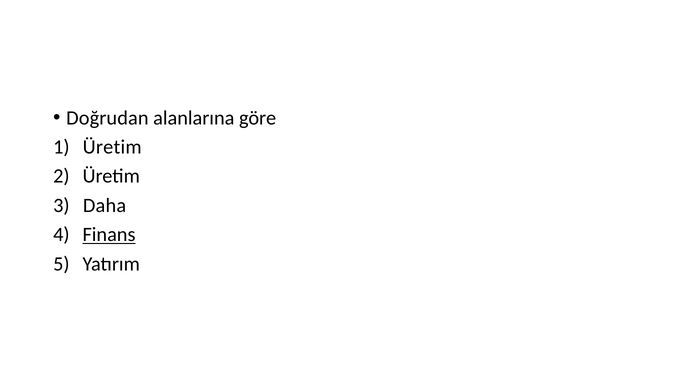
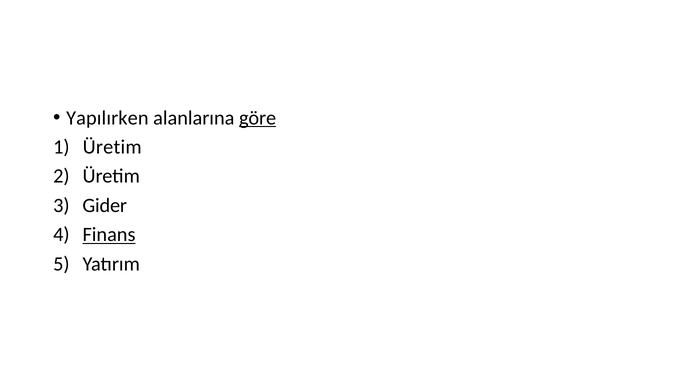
Doğrudan: Doğrudan -> Yapılırken (107, 118)
göre underline: none -> present (258, 118)
Daha: Daha -> Gider (105, 206)
